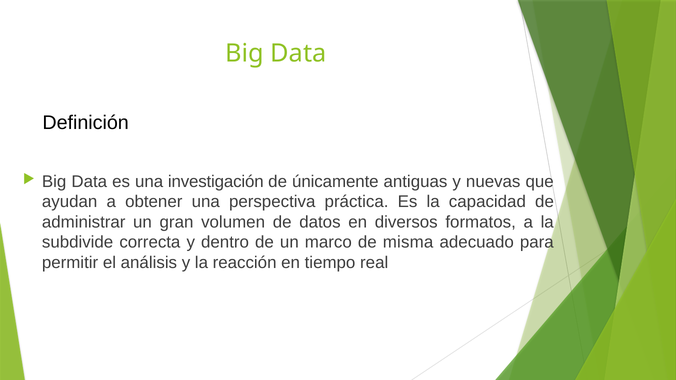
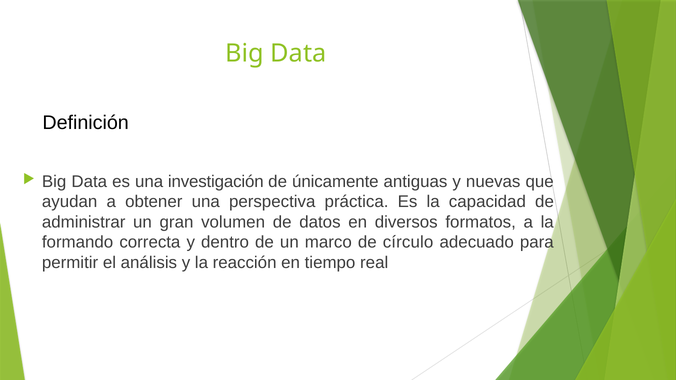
subdivide: subdivide -> formando (78, 243)
misma: misma -> círculo (408, 243)
